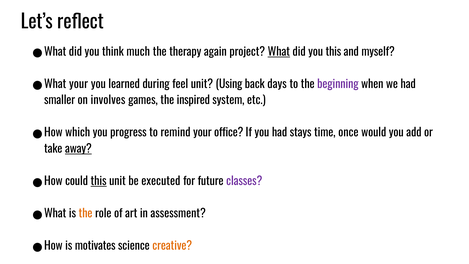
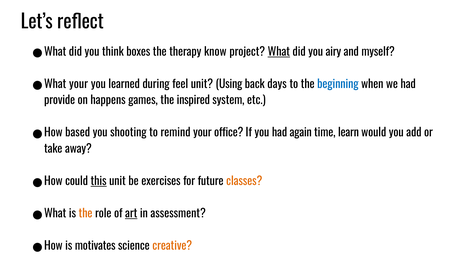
much: much -> boxes (138, 52)
again: again -> know (215, 52)
you this: this -> airy (333, 52)
beginning colour: purple -> blue (338, 84)
smaller: smaller -> provide (60, 100)
involves: involves -> happens (108, 100)
which: which -> based (78, 133)
progress: progress -> shooting (128, 133)
stays: stays -> again (301, 133)
once: once -> learn (348, 133)
away underline: present -> none (78, 149)
executed: executed -> exercises (161, 181)
classes colour: purple -> orange (244, 181)
art underline: none -> present (131, 214)
